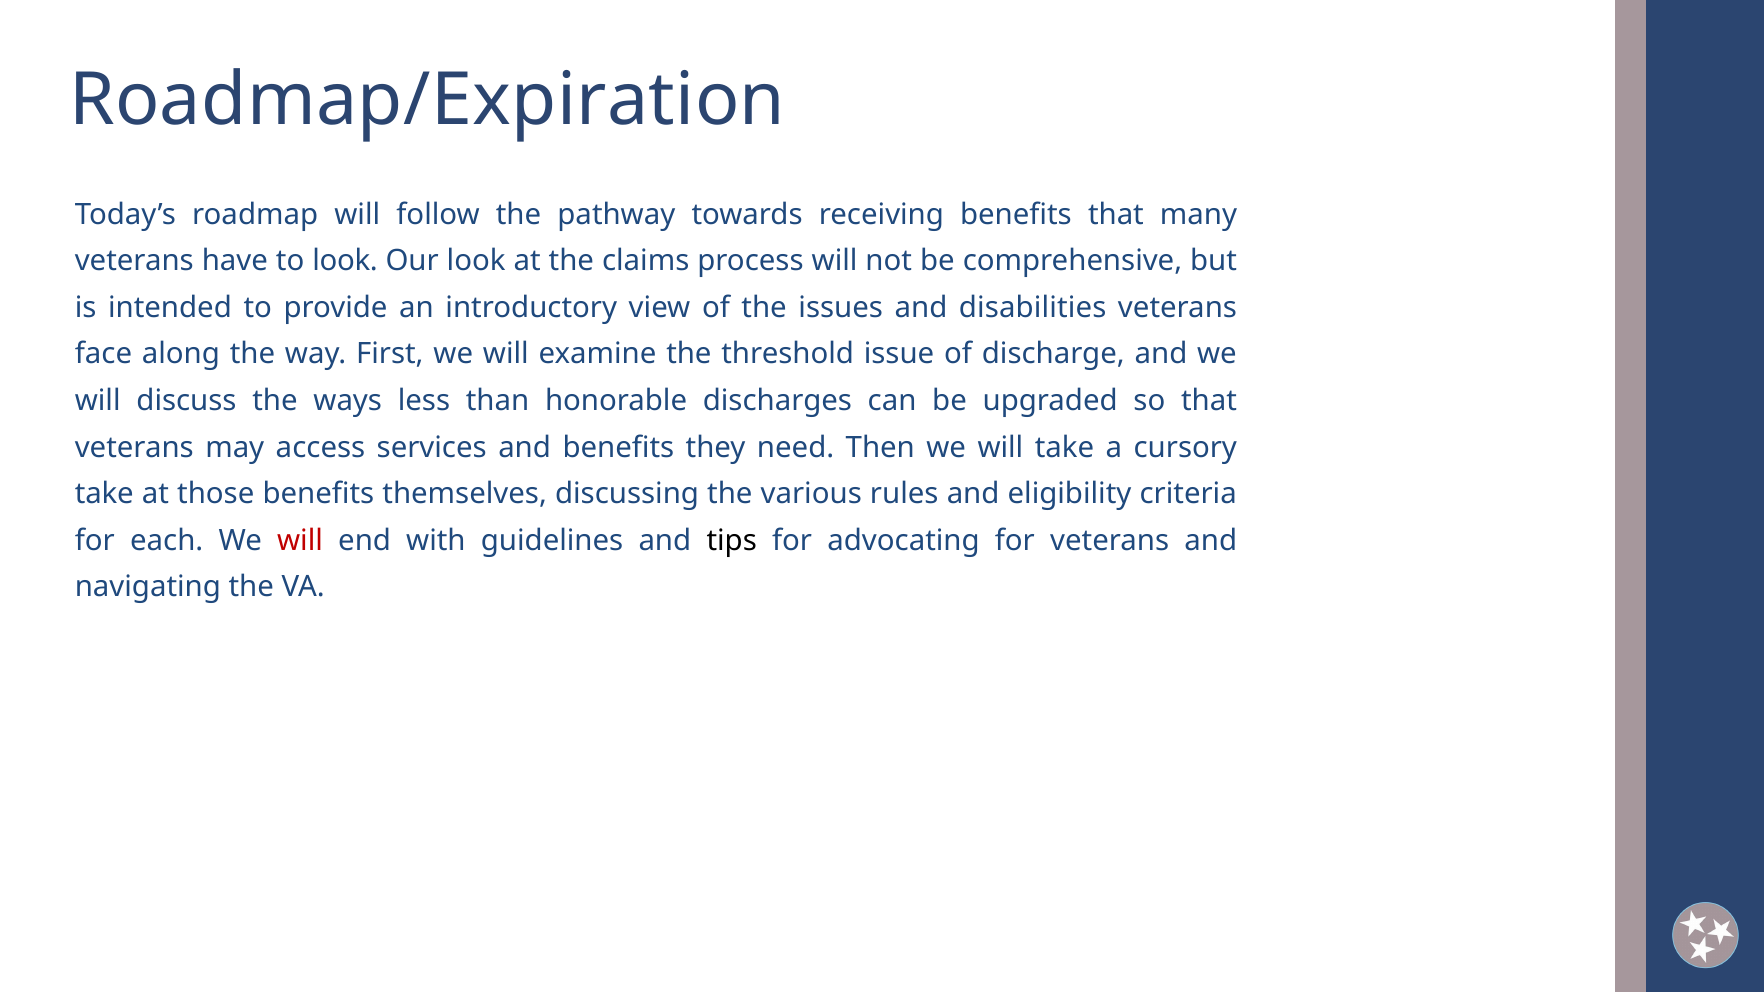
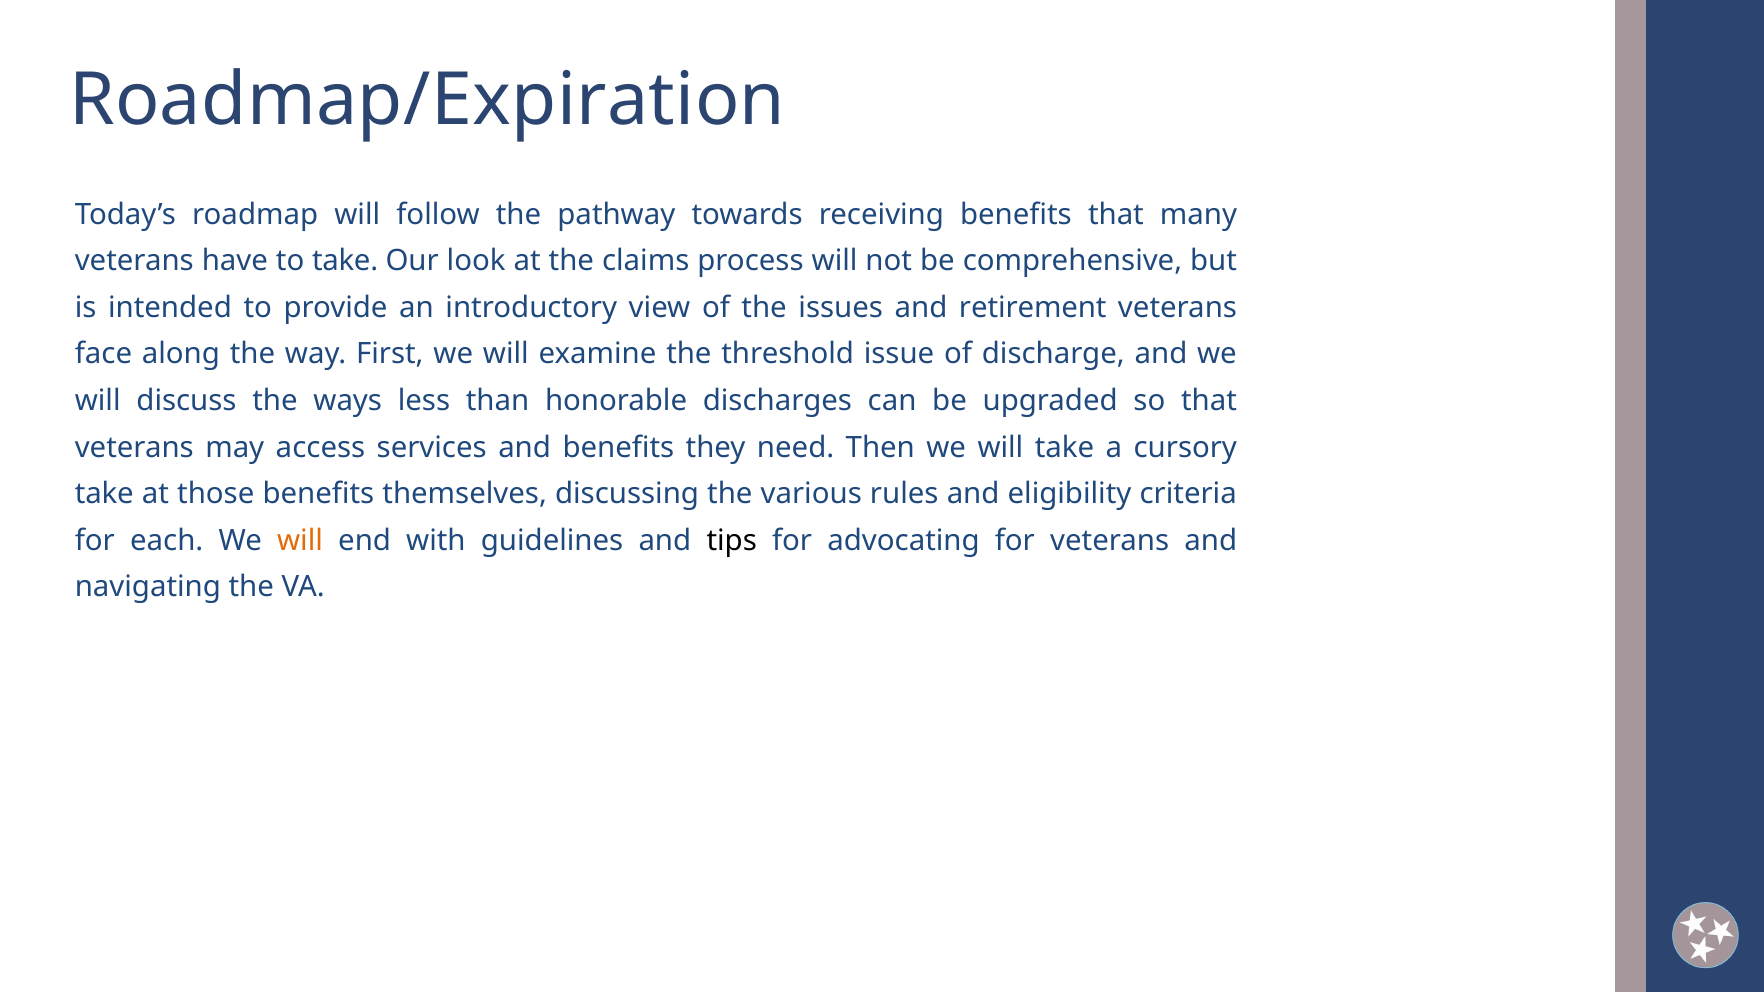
to look: look -> take (345, 261)
disabilities: disabilities -> retirement (1033, 308)
will colour: red -> orange (300, 541)
